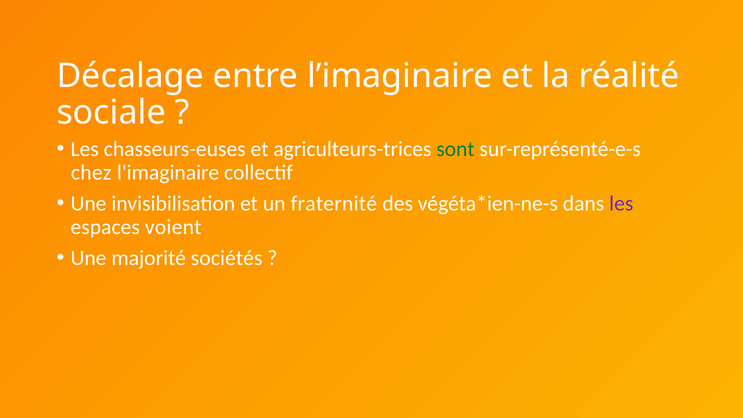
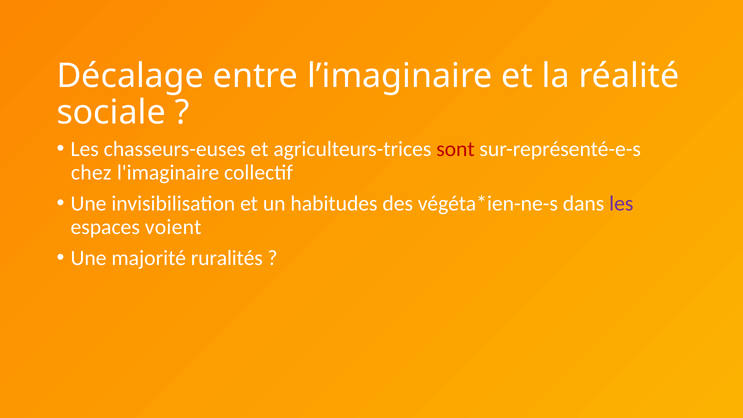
sont colour: green -> red (455, 149)
fraternité: fraternité -> habitudes (334, 204)
sociétés: sociétés -> ruralités (227, 258)
